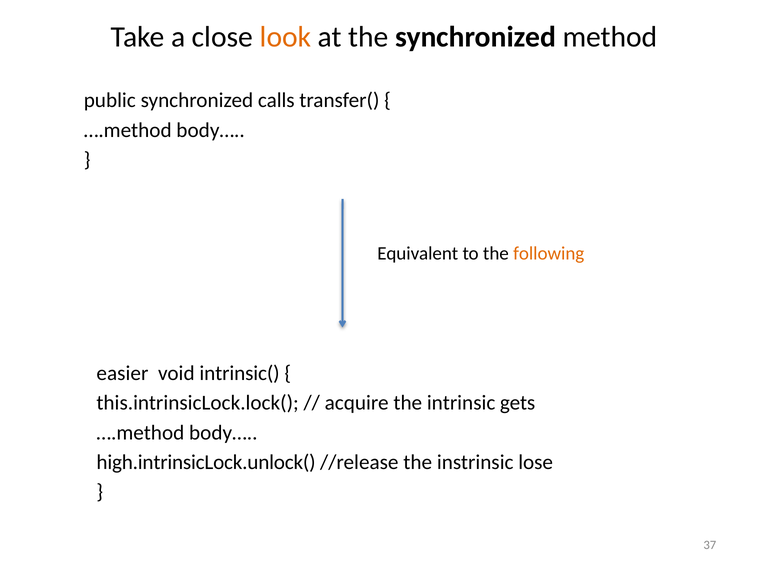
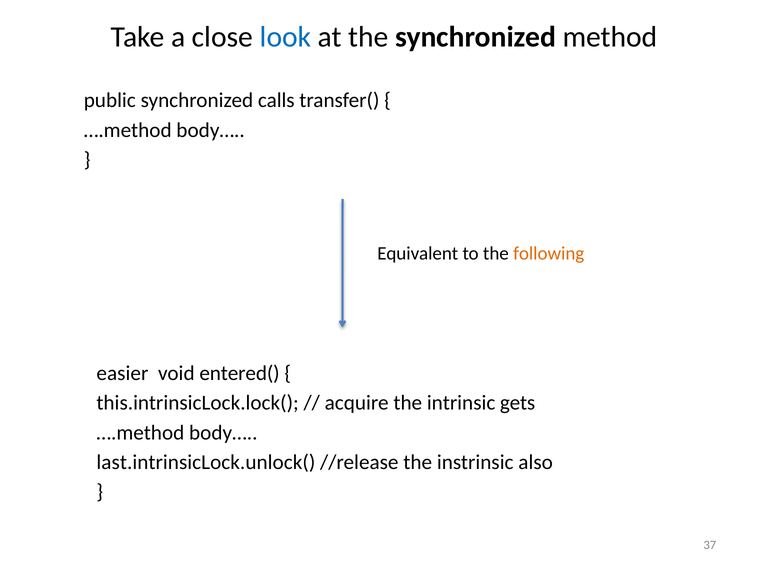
look colour: orange -> blue (285, 37)
intrinsic(: intrinsic( -> entered( (240, 374)
high.intrinsicLock.unlock(: high.intrinsicLock.unlock( -> last.intrinsicLock.unlock( (206, 463)
lose: lose -> also (536, 463)
